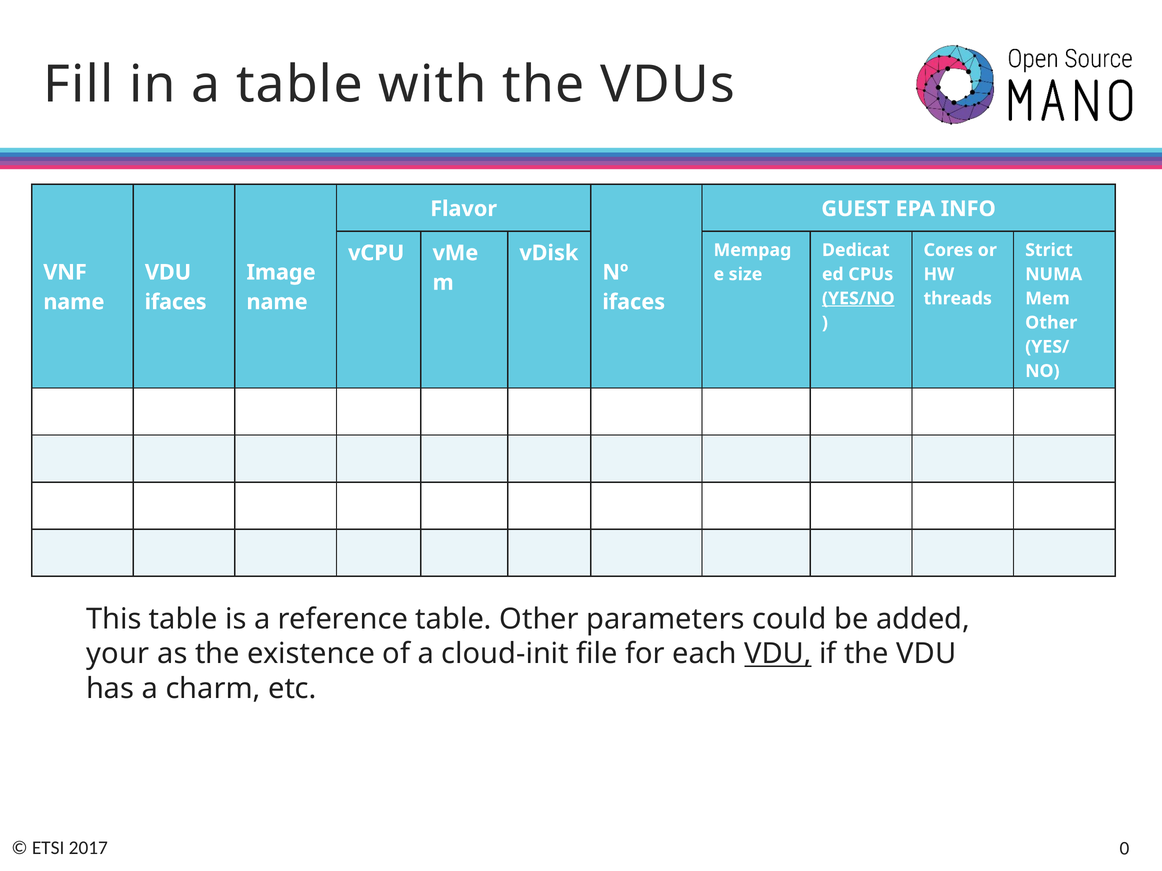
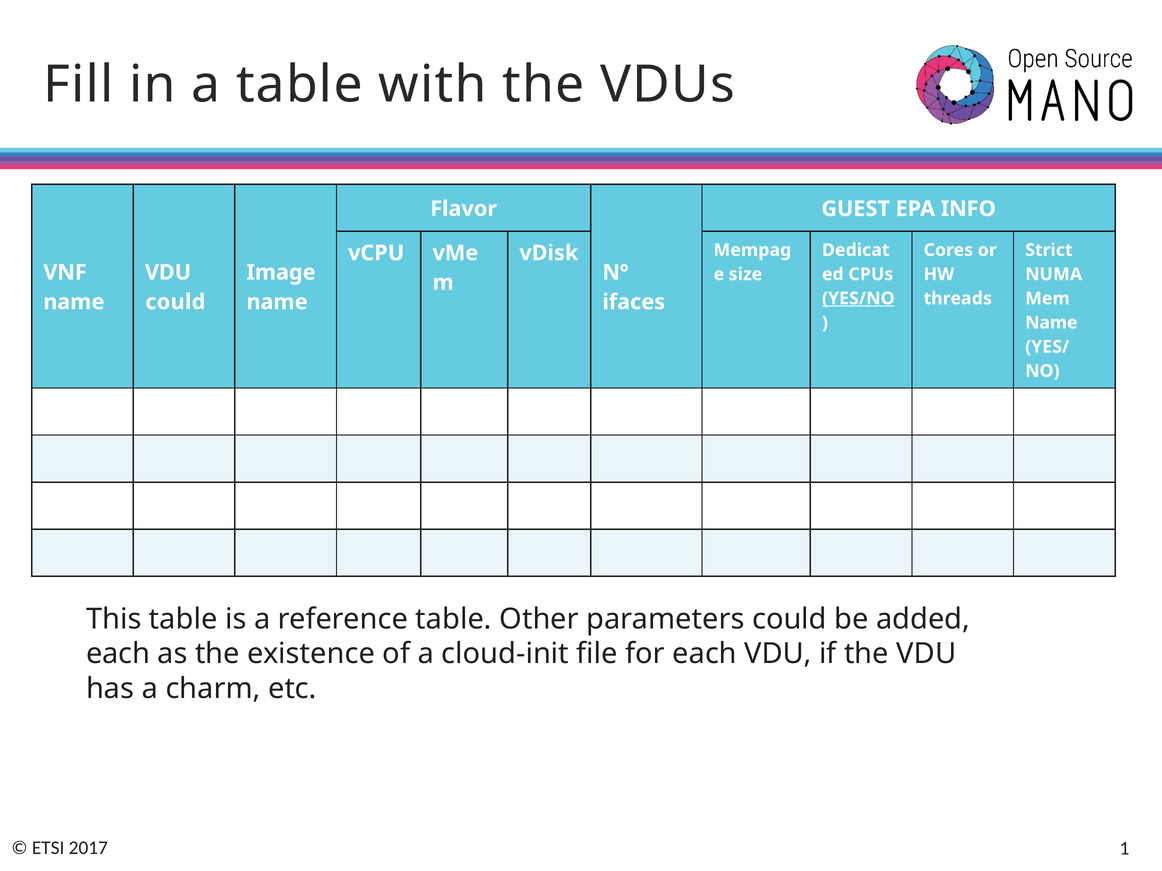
ifaces: ifaces -> could (175, 302)
Other: Other -> Name (1051, 323)
your: your -> each (118, 654)
VDU underline: present -> none (778, 654)
0: 0 -> 1 (1124, 849)
